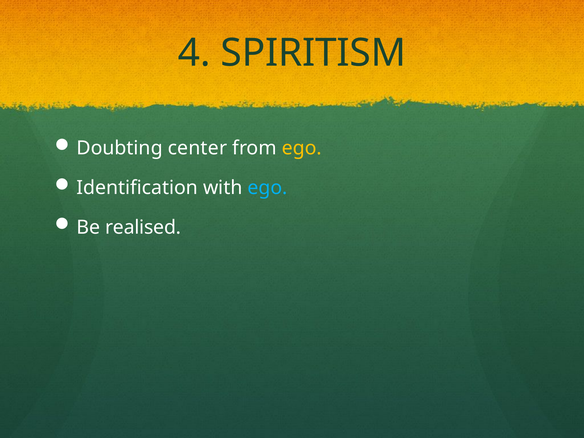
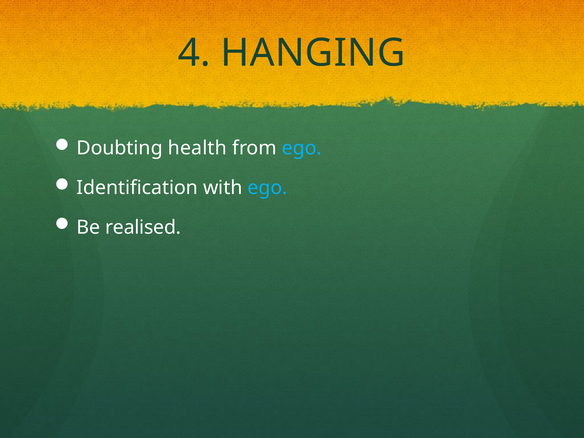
SPIRITISM: SPIRITISM -> HANGING (313, 53)
center: center -> health (197, 148)
ego colour: yellow -> light blue (302, 148)
